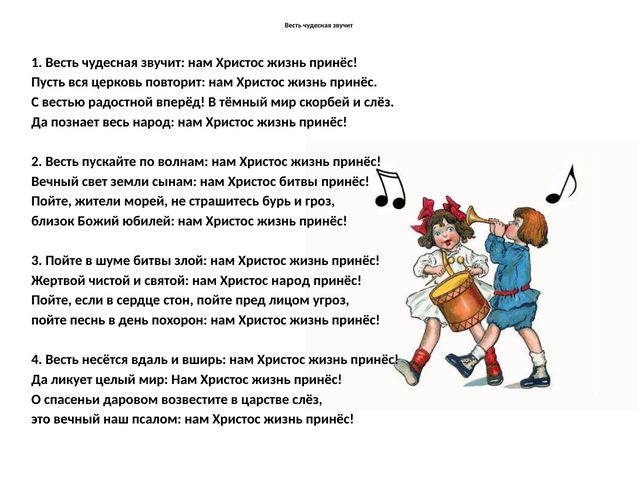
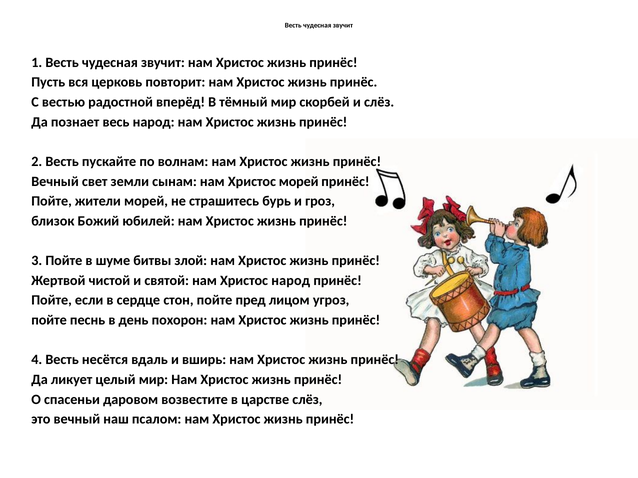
Христос битвы: битвы -> морей (299, 182)
